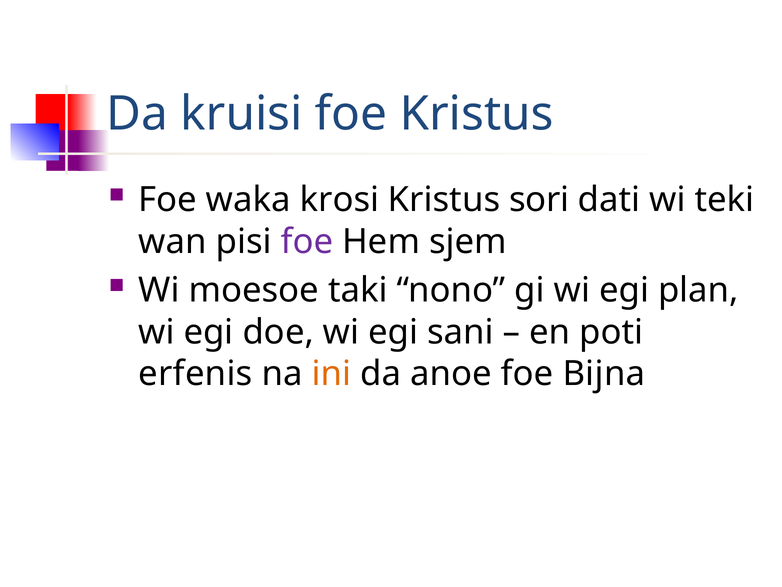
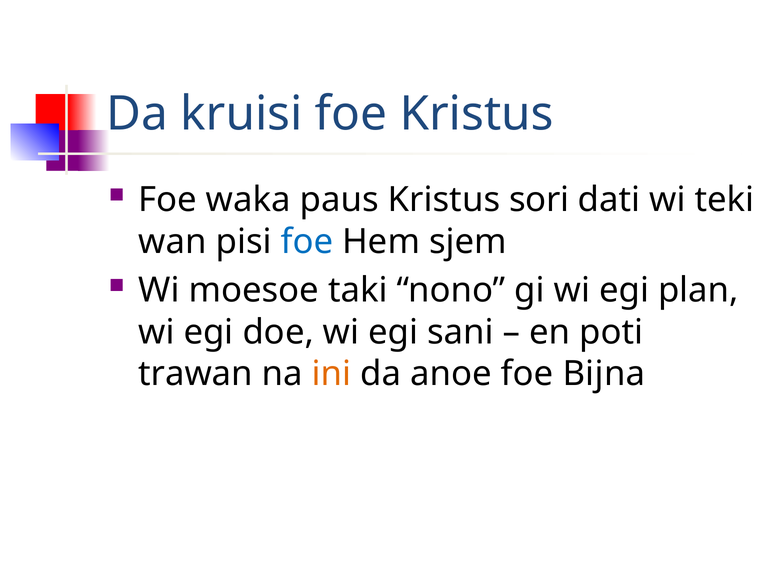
krosi: krosi -> paus (339, 200)
foe colour: purple -> blue (307, 241)
erfenis: erfenis -> trawan (196, 374)
